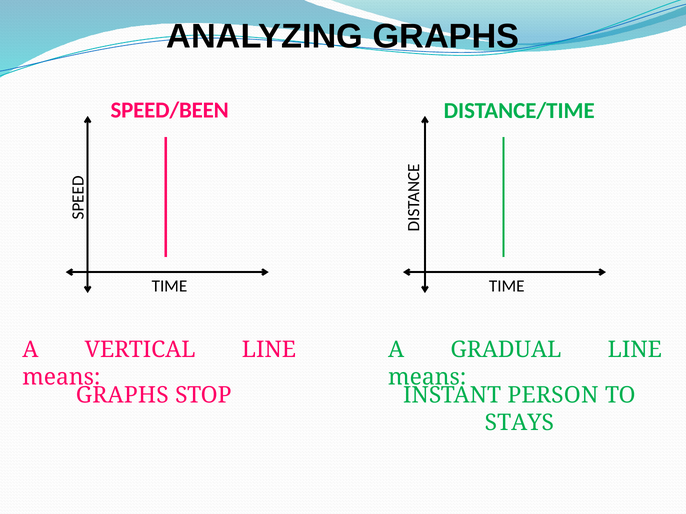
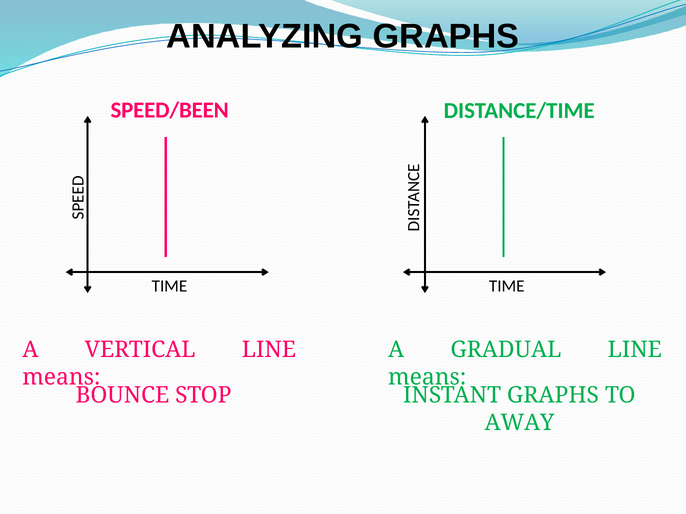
GRAPHS: GRAPHS -> BOUNCE (122, 396)
INSTANT PERSON: PERSON -> GRAPHS (553, 396)
STAYS: STAYS -> AWAY (519, 423)
